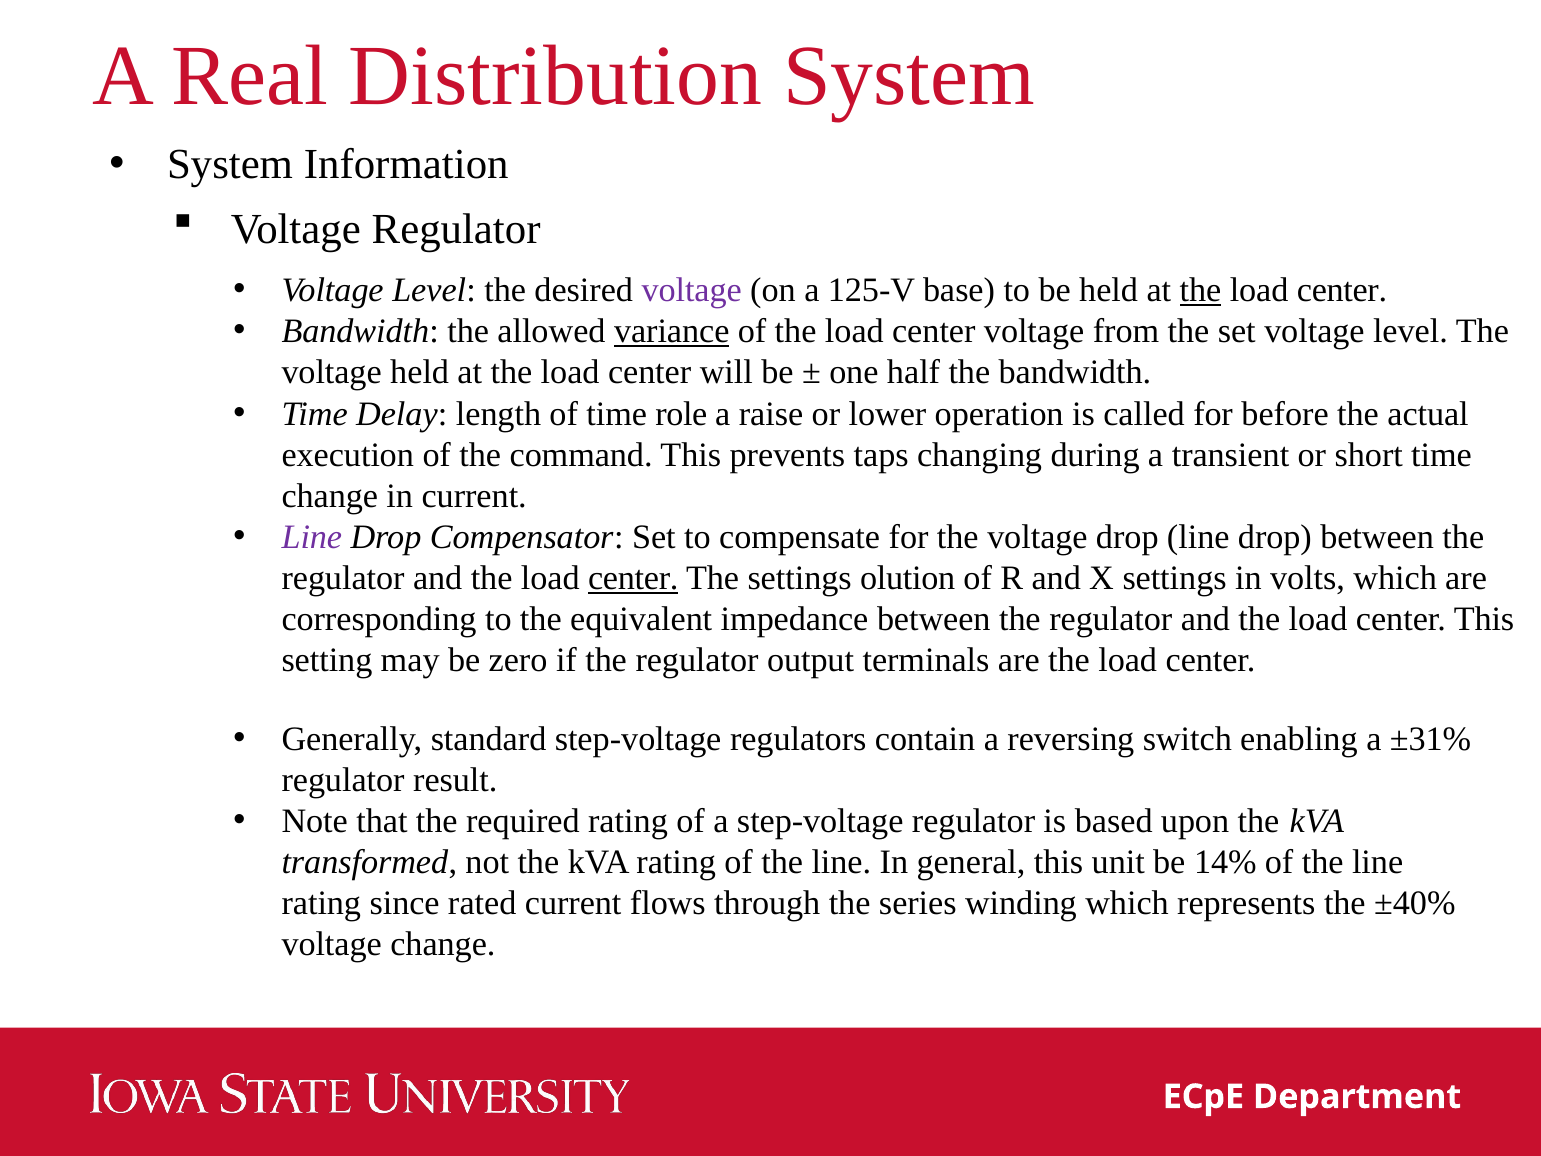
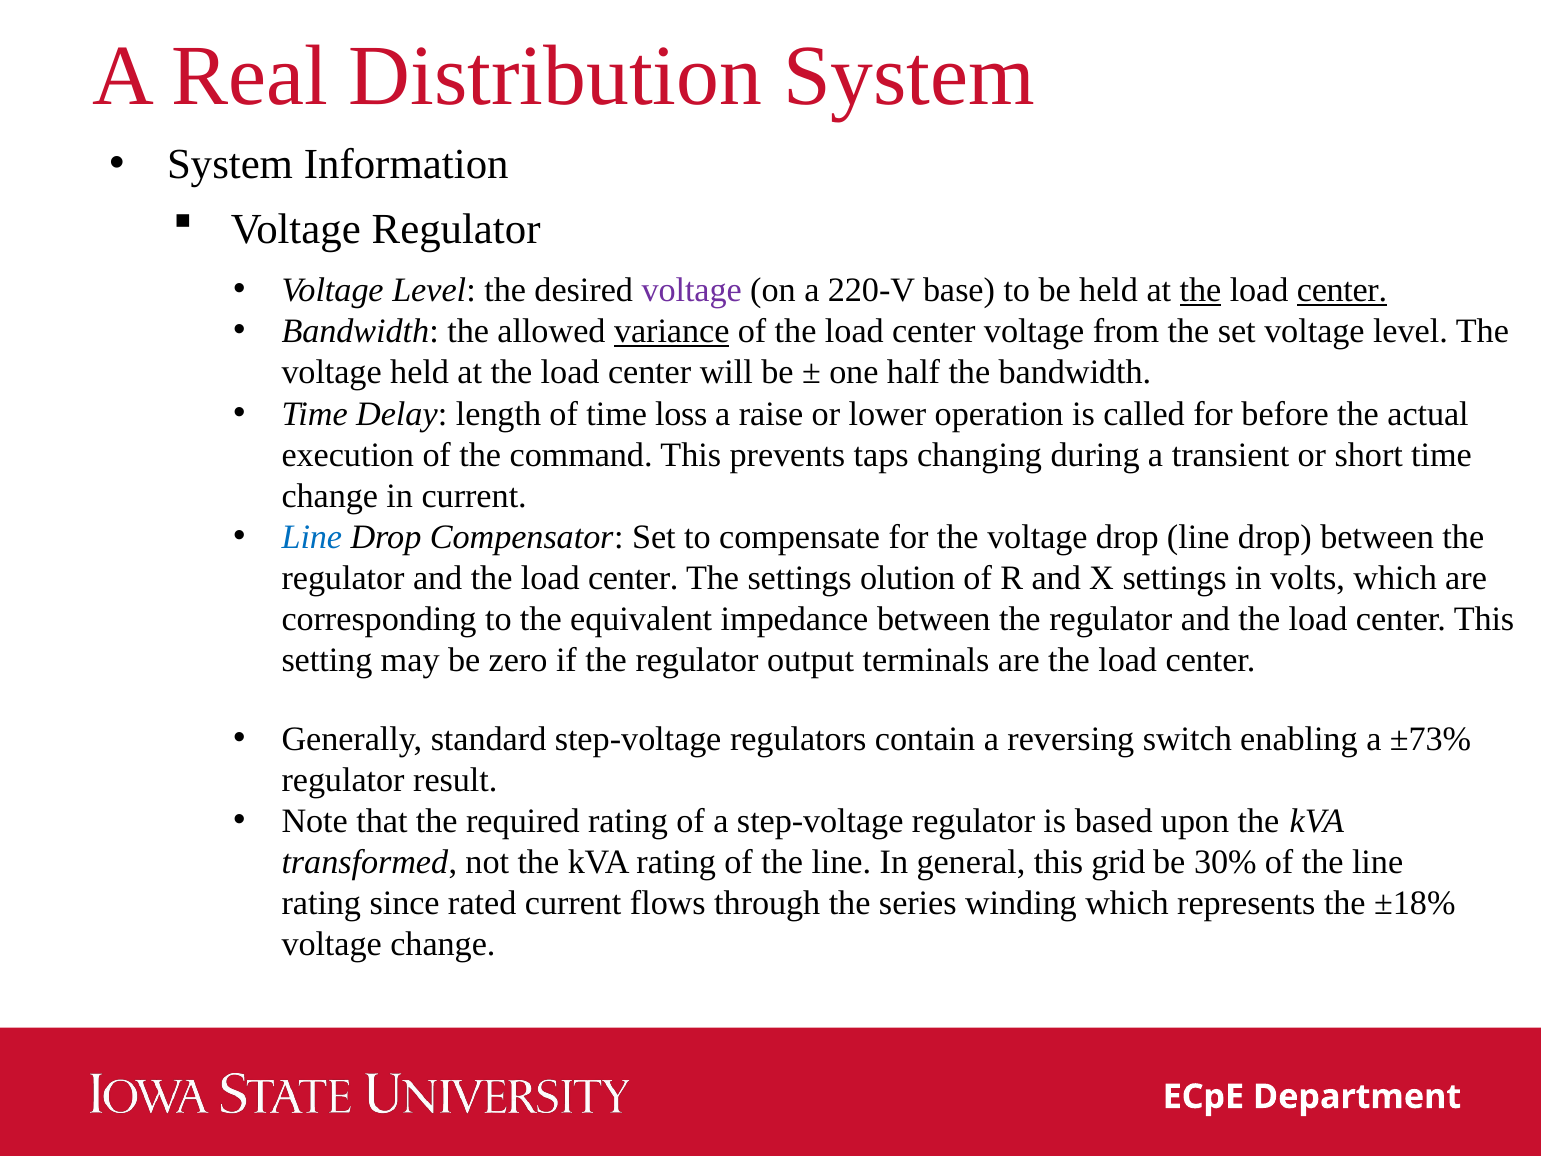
125-V: 125-V -> 220-V (871, 290)
center underline: none -> present (1342, 290)
role: role -> loss (681, 414)
Line colour: purple -> blue (312, 537)
center underline: present -> none (633, 578)
±31%: ±31% -> ±73% (1431, 739)
unit: unit -> grid (1118, 862)
14%: 14% -> 30% (1225, 862)
±40%: ±40% -> ±18% (1415, 903)
